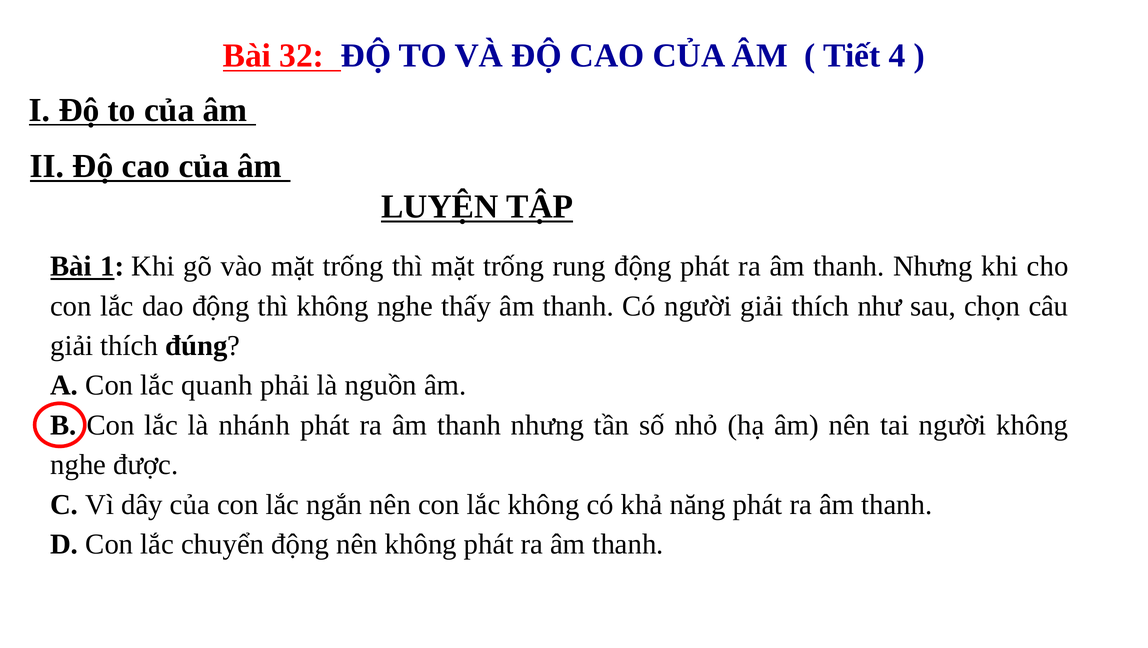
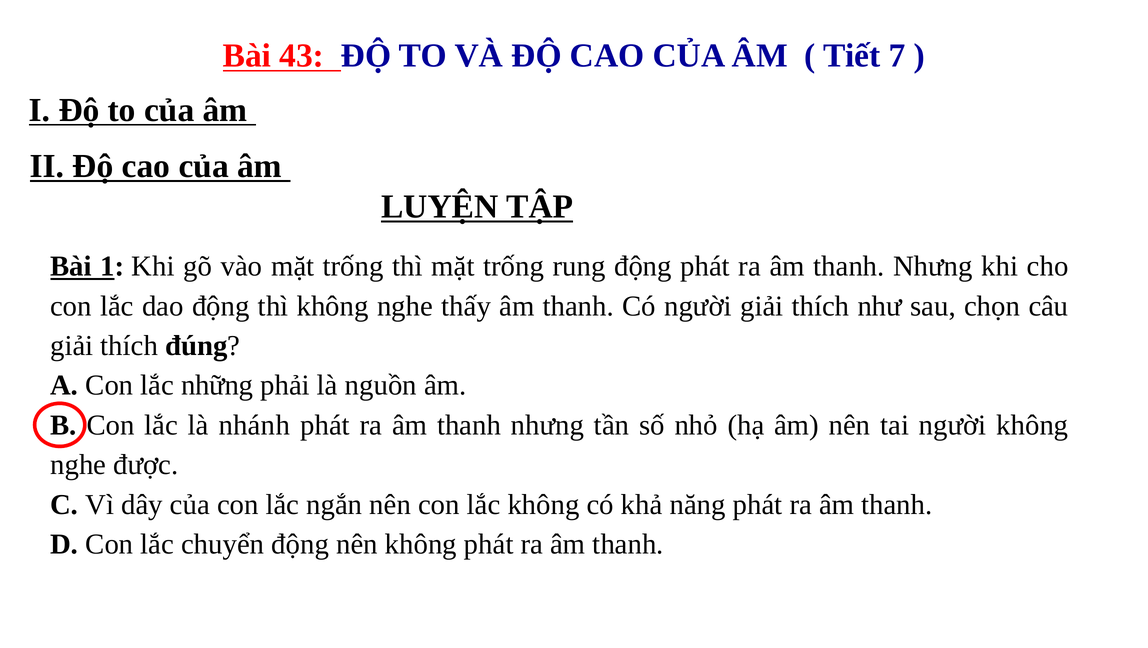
32: 32 -> 43 (302, 56)
4: 4 -> 7 (897, 56)
quanh: quanh -> những (217, 385)
